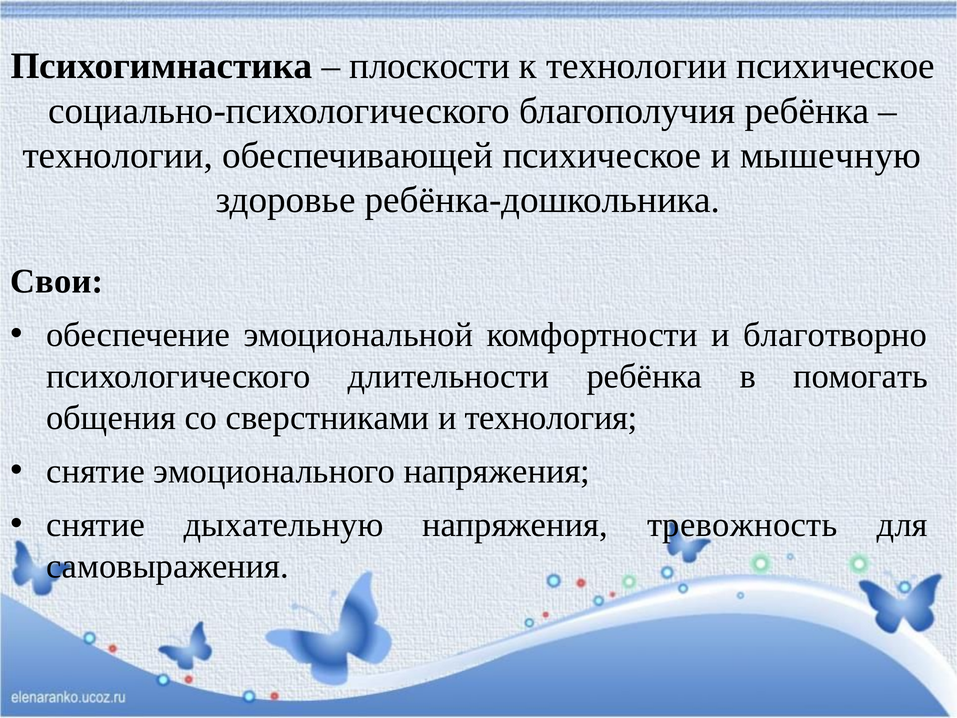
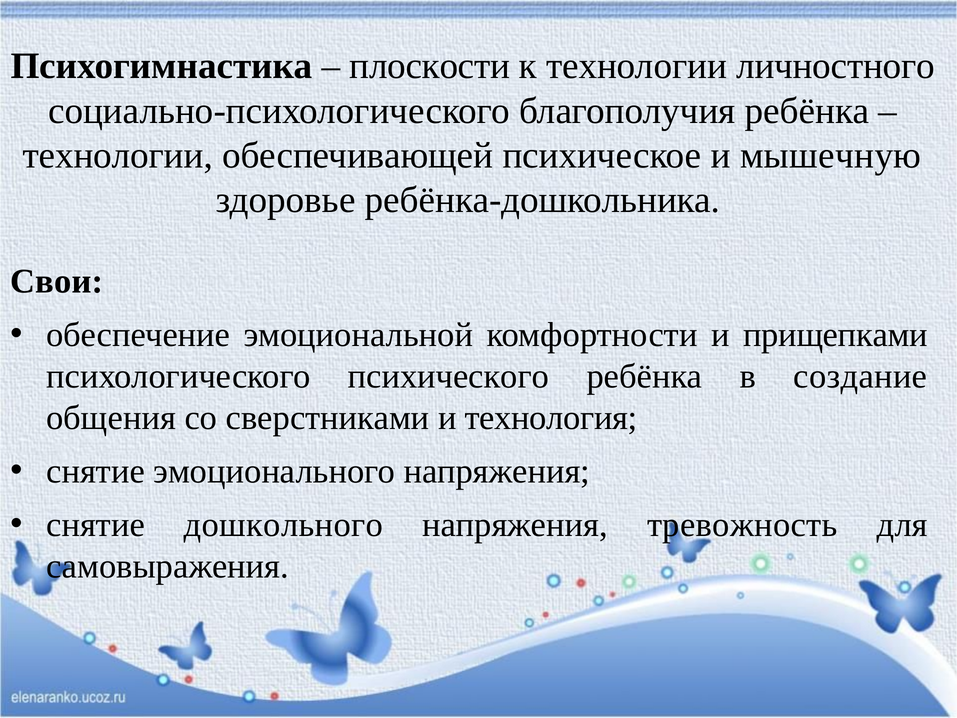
технологии психическое: психическое -> личностного (836, 66)
благотворно: благотворно -> прищепками (835, 335)
длительности: длительности -> психического (448, 376)
помогать: помогать -> создание (860, 376)
дыхательную: дыхательную -> дошкольного (283, 524)
